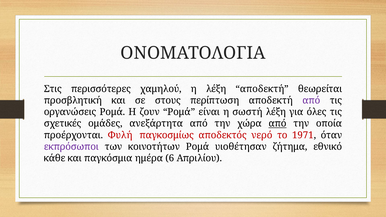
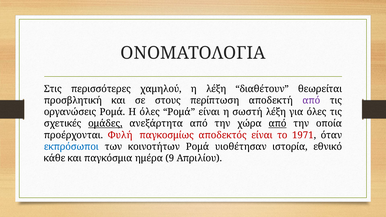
λέξη αποδεκτή: αποδεκτή -> διαθέτουν (262, 89)
Η ζουν: ζουν -> όλες (150, 112)
ομάδες underline: none -> present (105, 124)
αποδεκτός νερό: νερό -> είναι (262, 135)
εκπρόσωποι colour: purple -> blue (71, 147)
ζήτημα: ζήτημα -> ιστορία (290, 147)
6: 6 -> 9 (170, 158)
